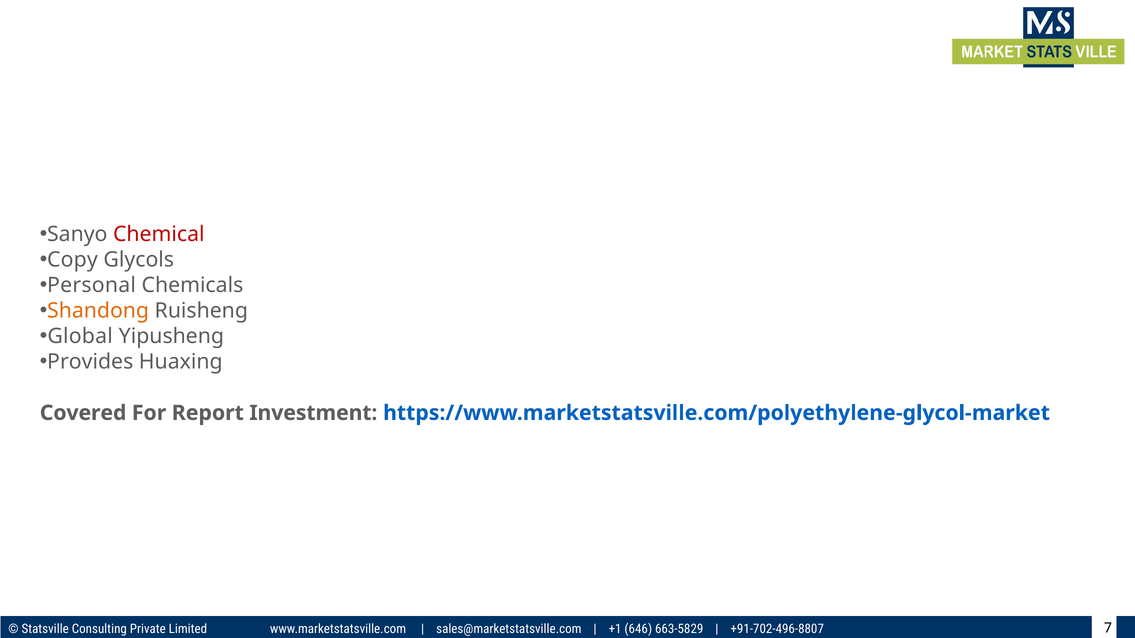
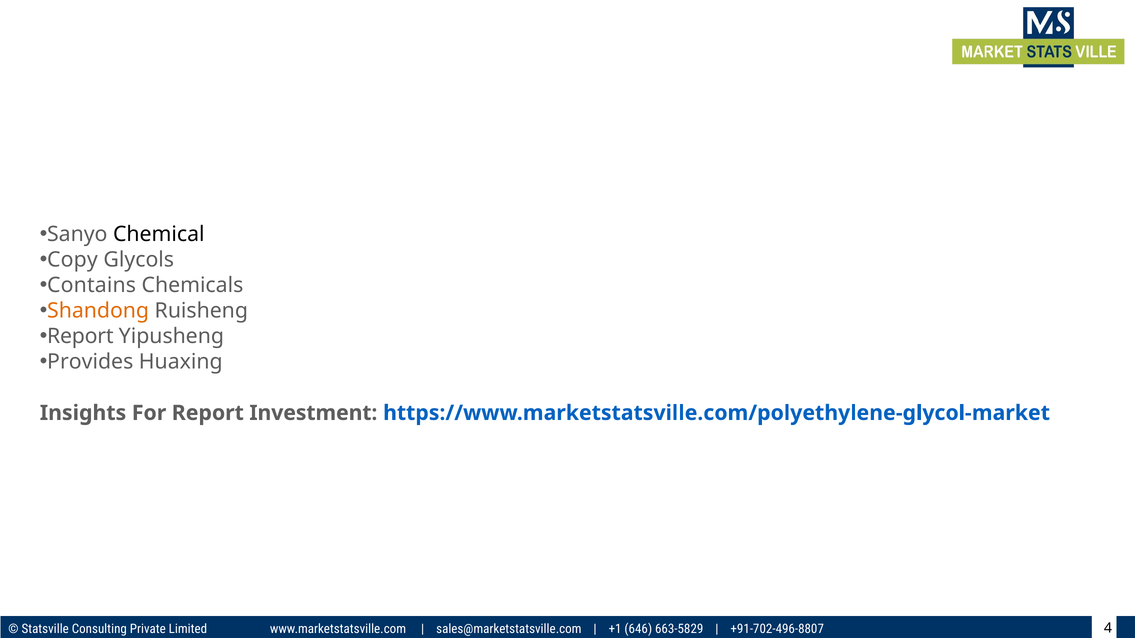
Chemical colour: red -> black (159, 234)
Personal: Personal -> Contains (92, 286)
Global: Global -> Report (80, 337)
Covered: Covered -> Insights (83, 413)
7: 7 -> 4 (1108, 628)
